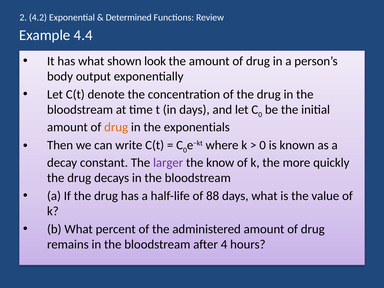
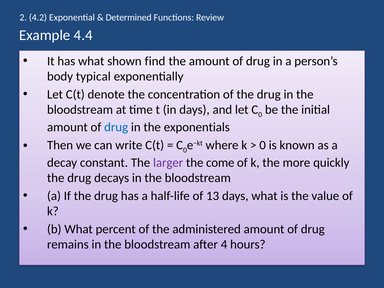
look: look -> find (155, 61)
output: output -> typical (93, 76)
drug colour: orange -> blue (116, 127)
know: know -> come (220, 163)
88: 88 -> 13 (213, 196)
